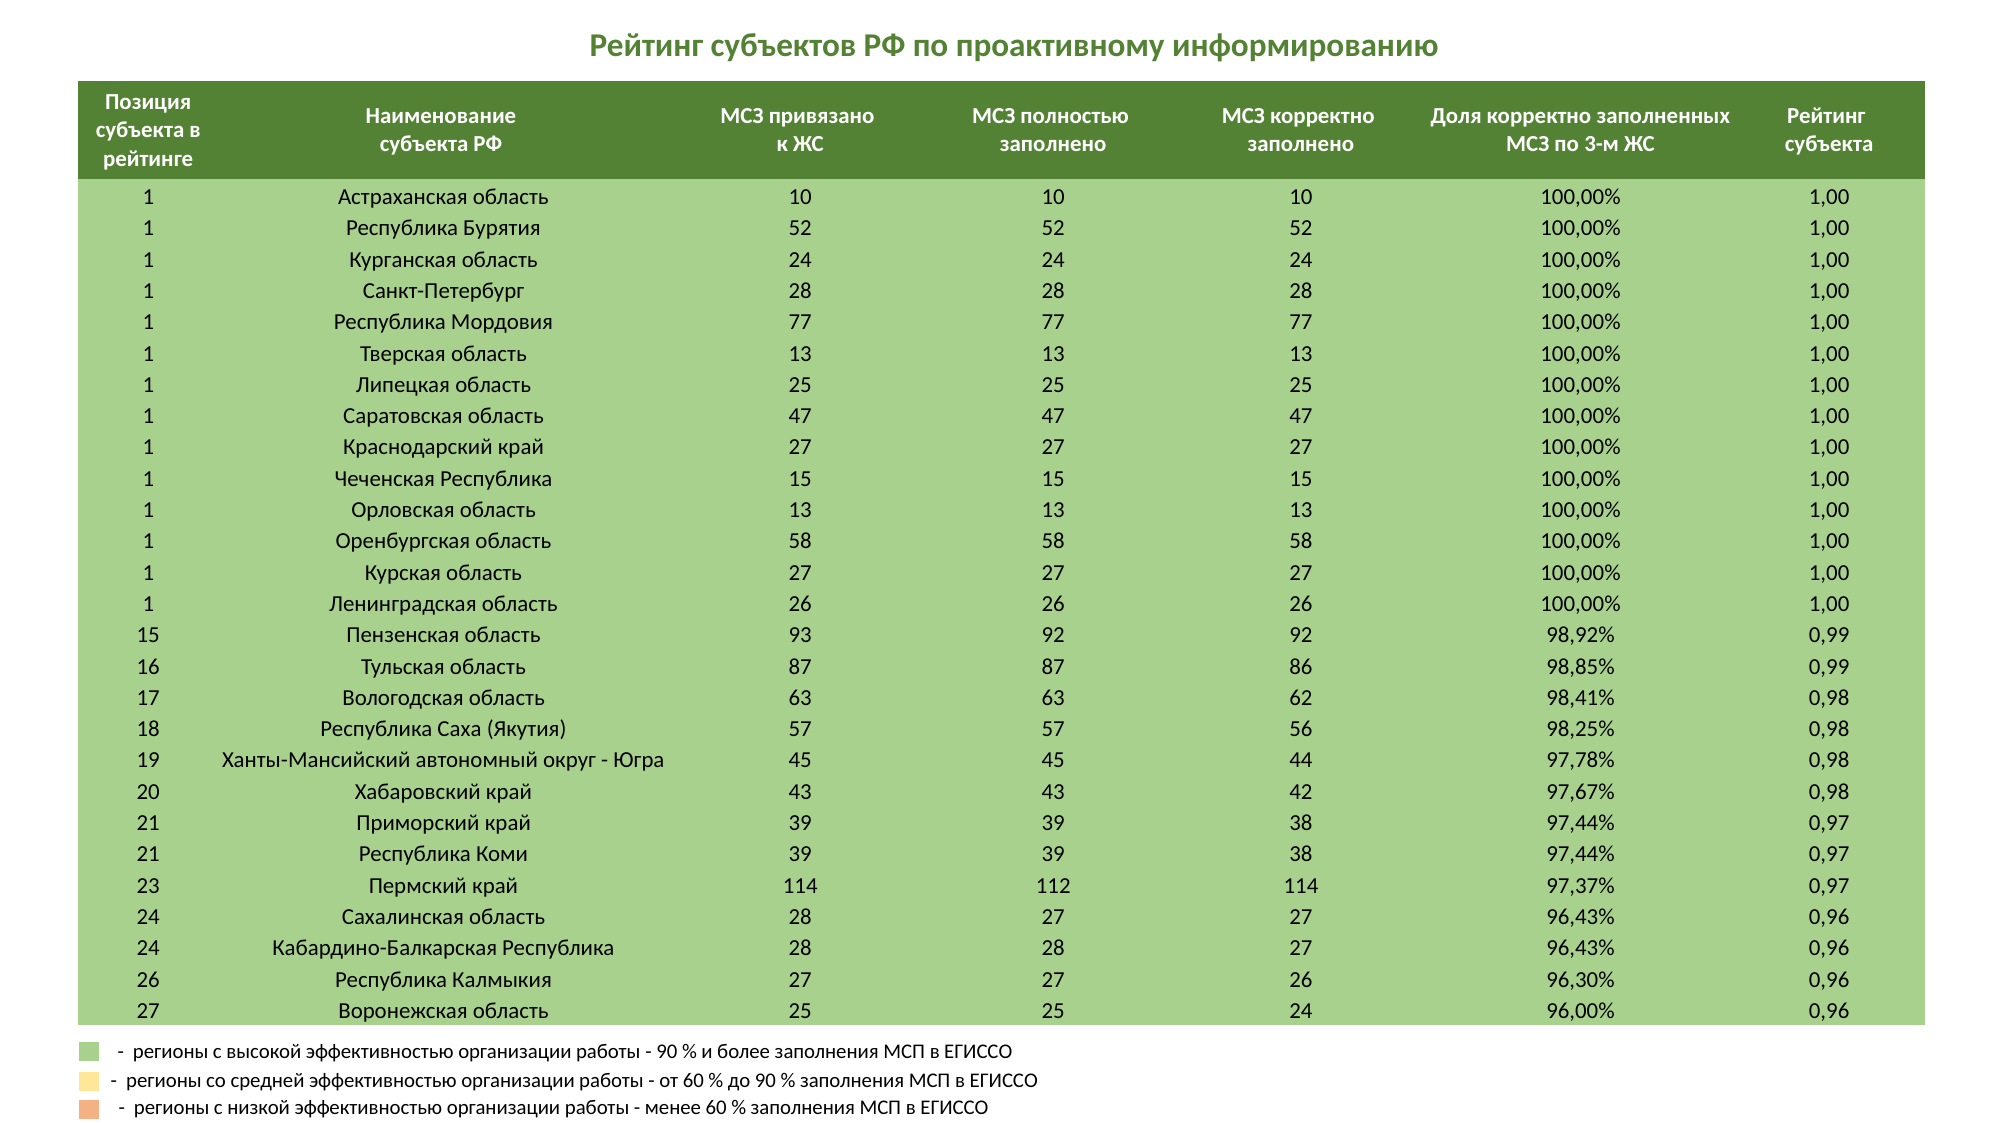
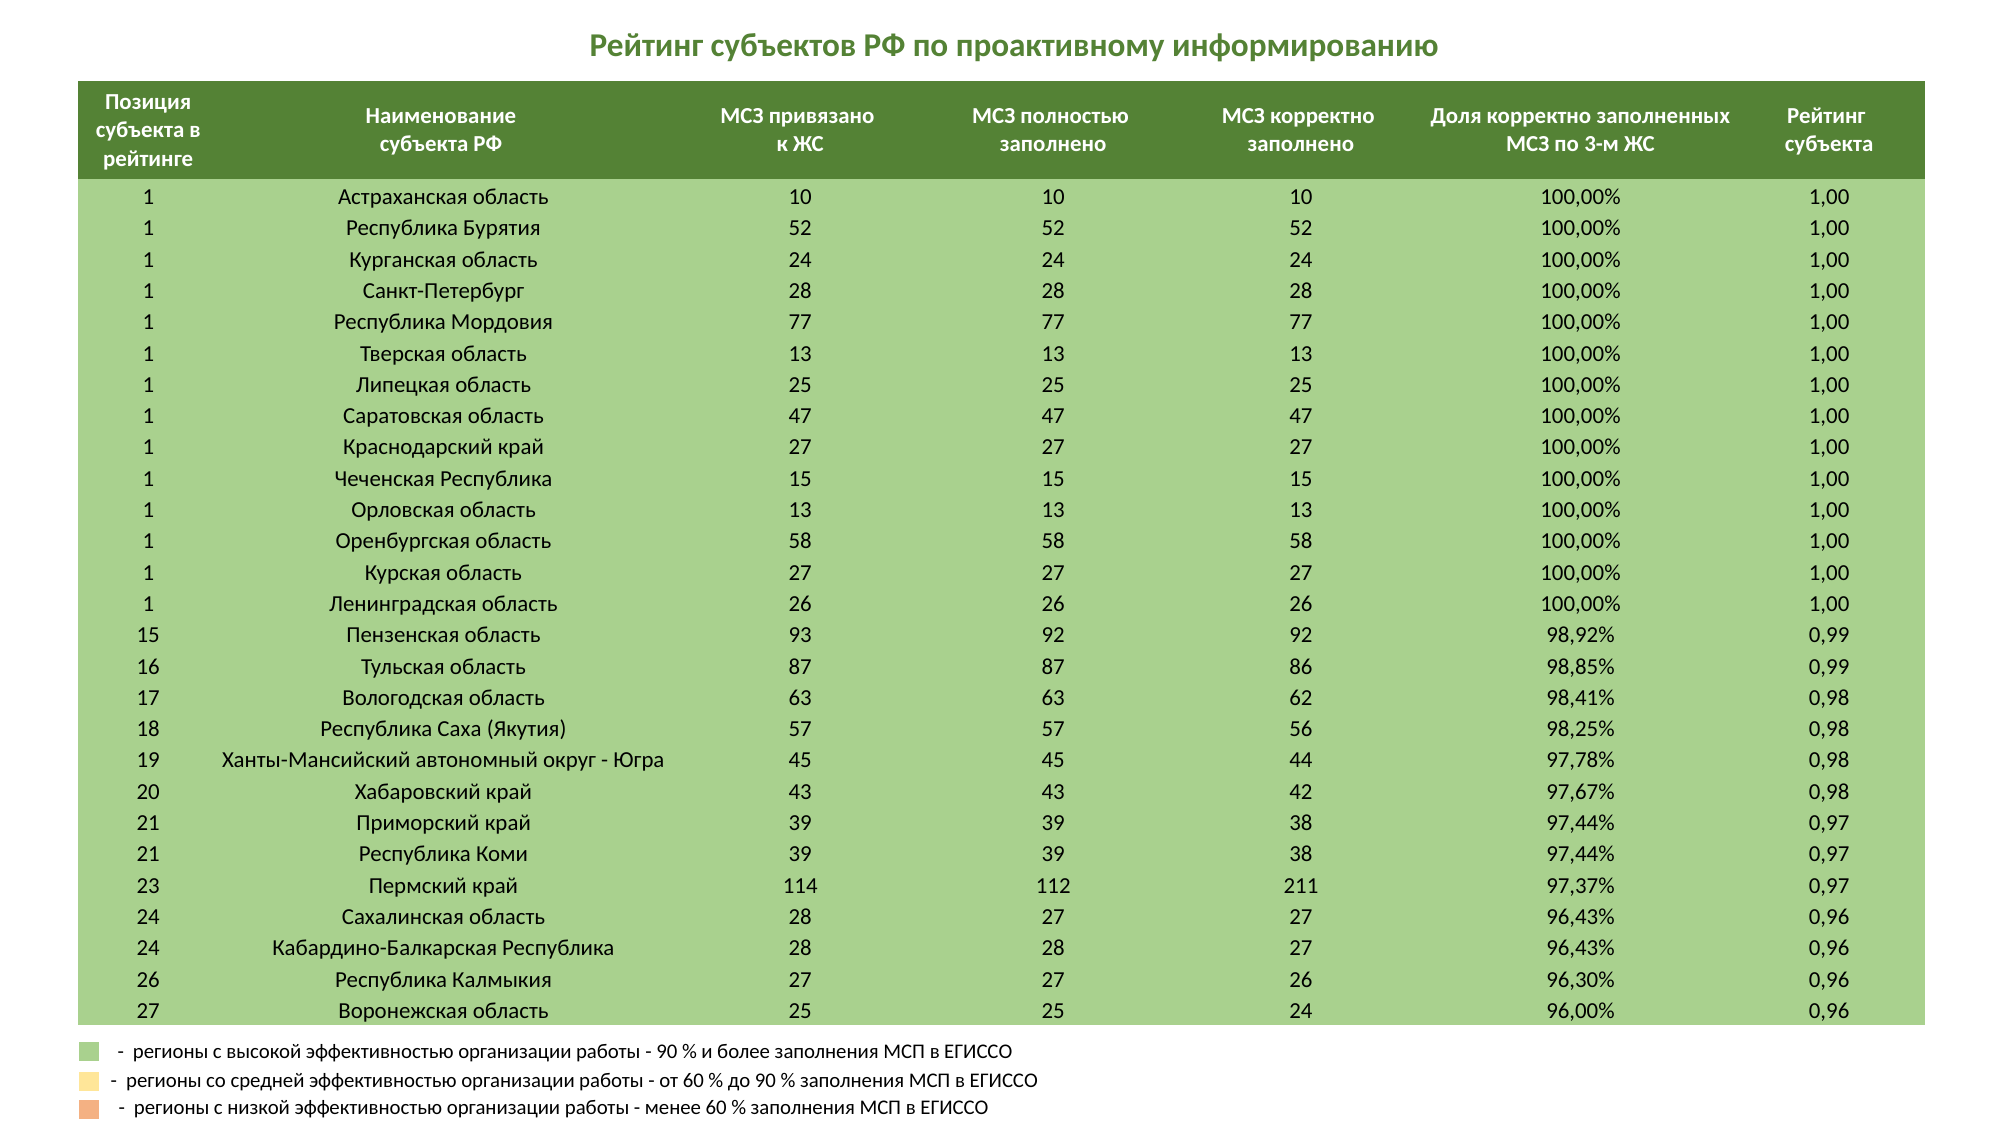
112 114: 114 -> 211 (1301, 885)
